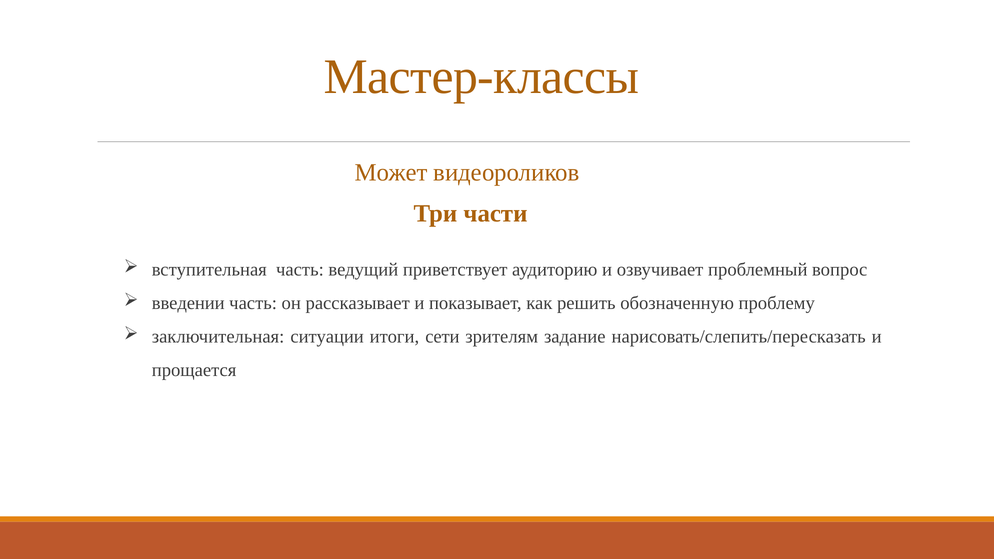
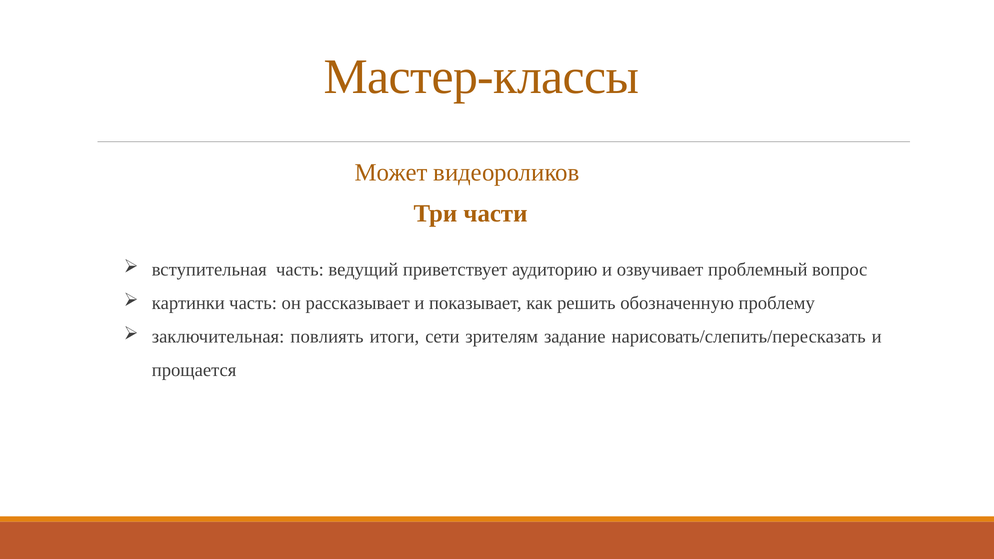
введении: введении -> картинки (188, 303)
ситуации: ситуации -> повлиять (327, 337)
